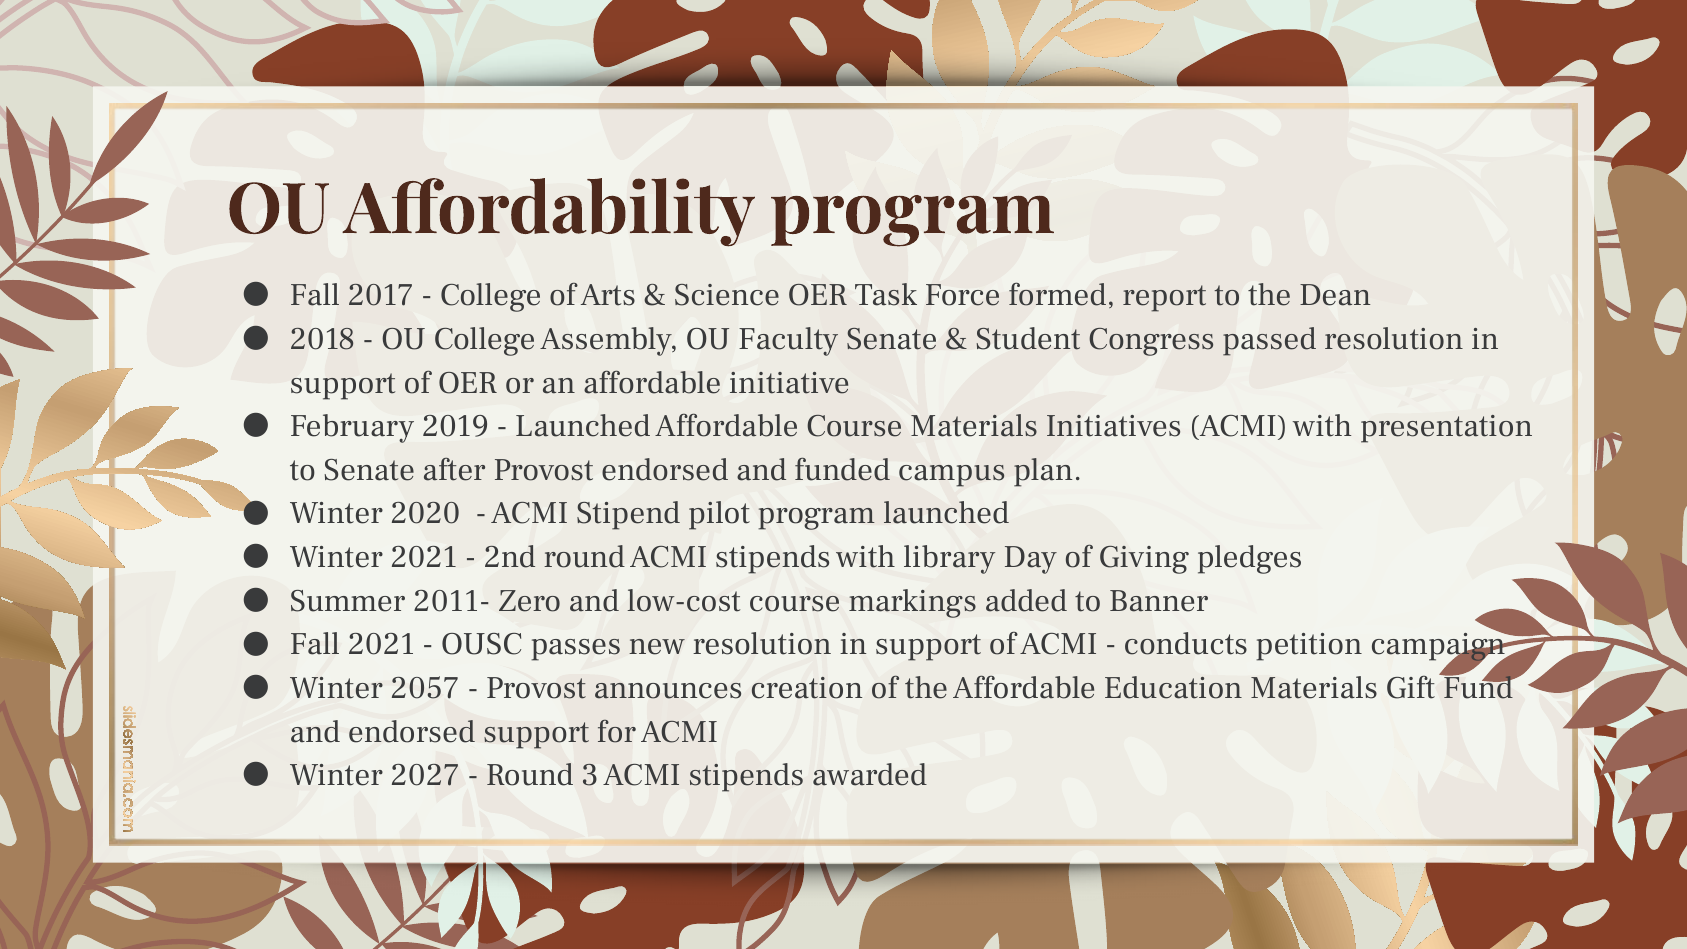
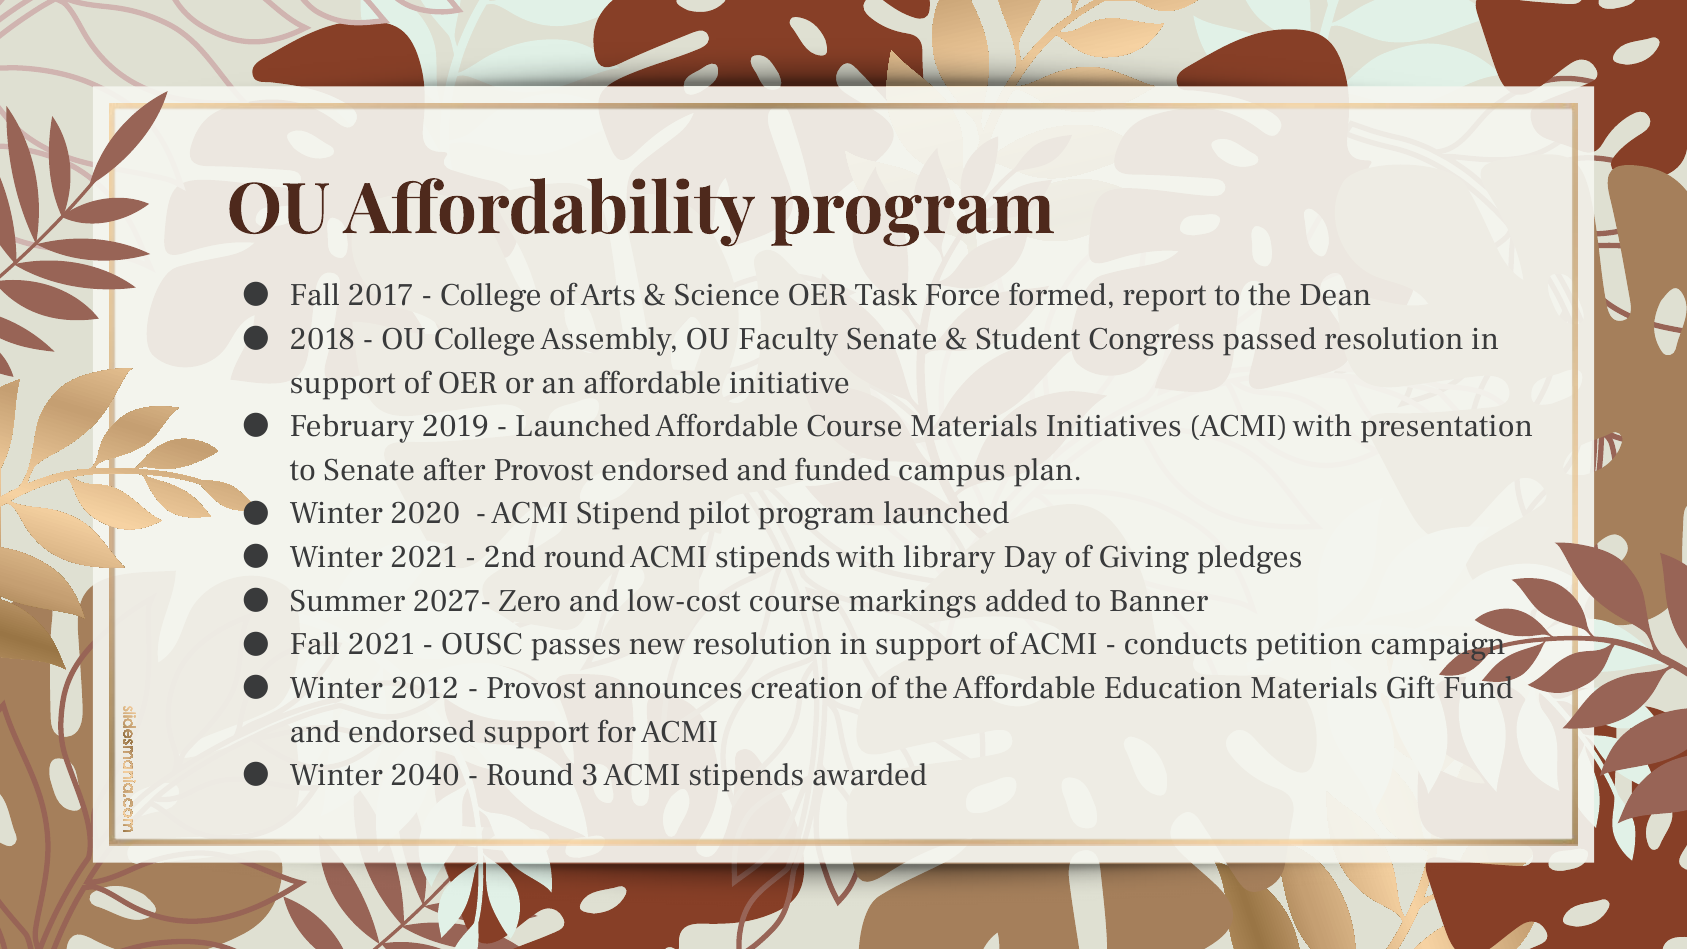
2011-: 2011- -> 2027- (452, 601)
2057: 2057 -> 2012 (425, 688)
2027: 2027 -> 2040 (425, 775)
